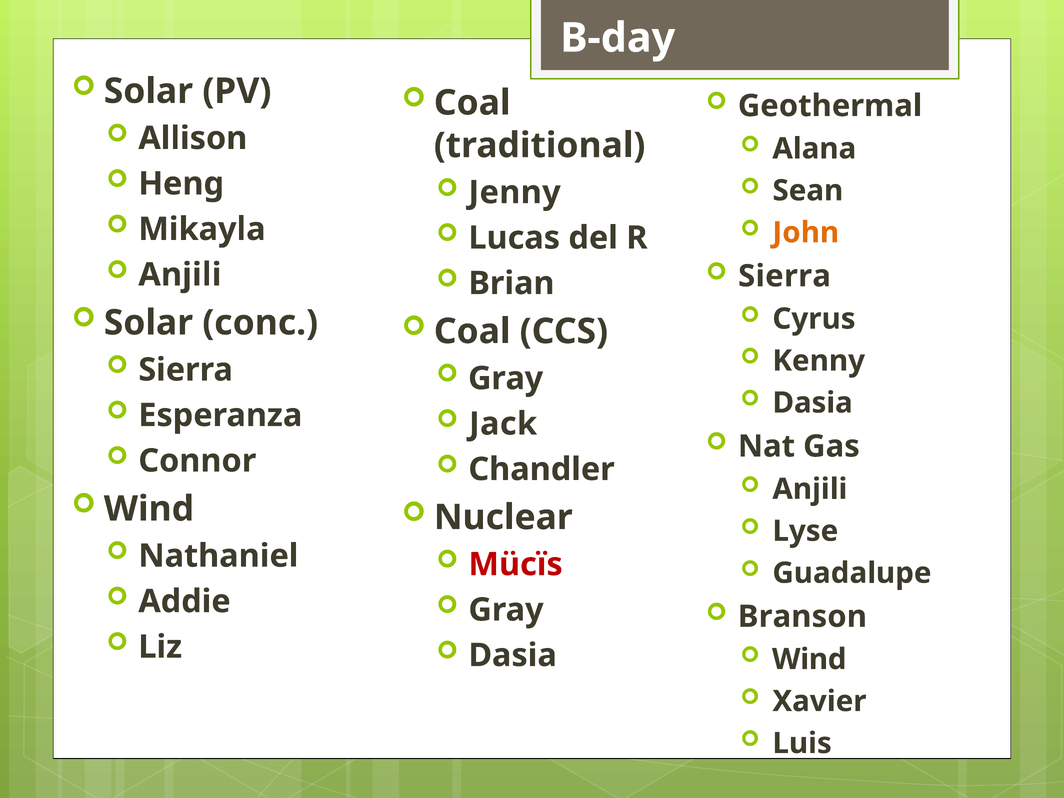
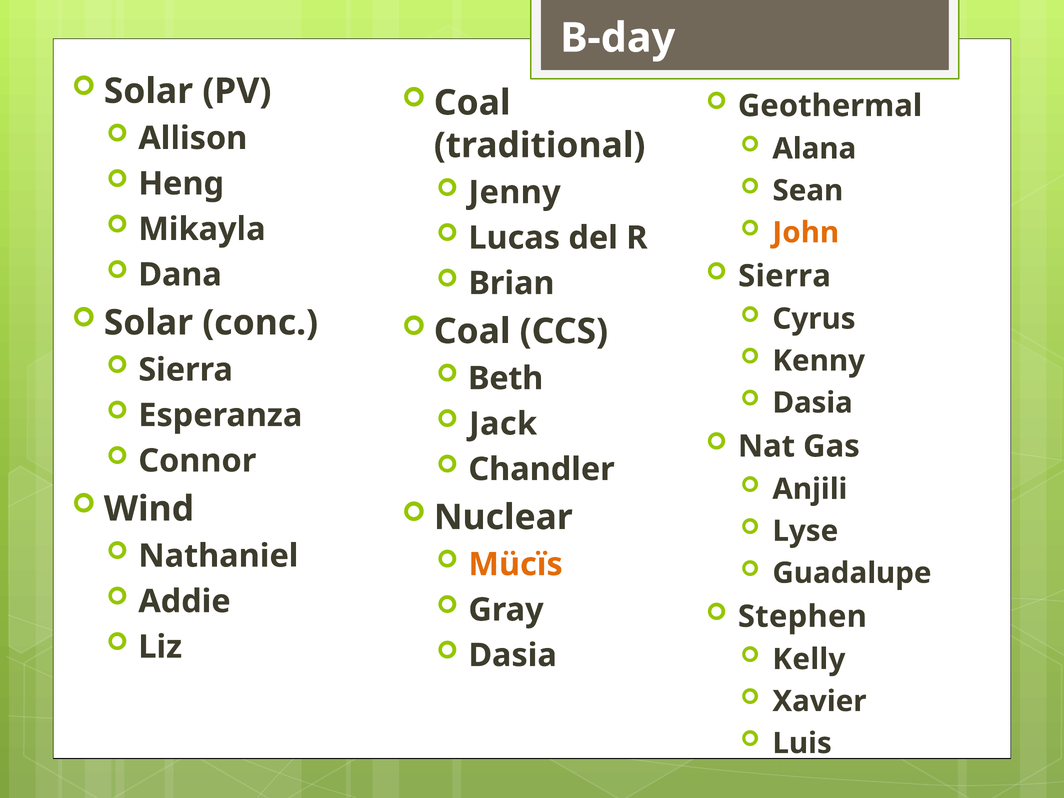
Anjili: Anjili -> Dana (180, 275)
Gray: Gray -> Beth (506, 378)
Mücïs colour: red -> orange (516, 564)
Branson: Branson -> Stephen (802, 617)
Wind: Wind -> Kelly (809, 659)
